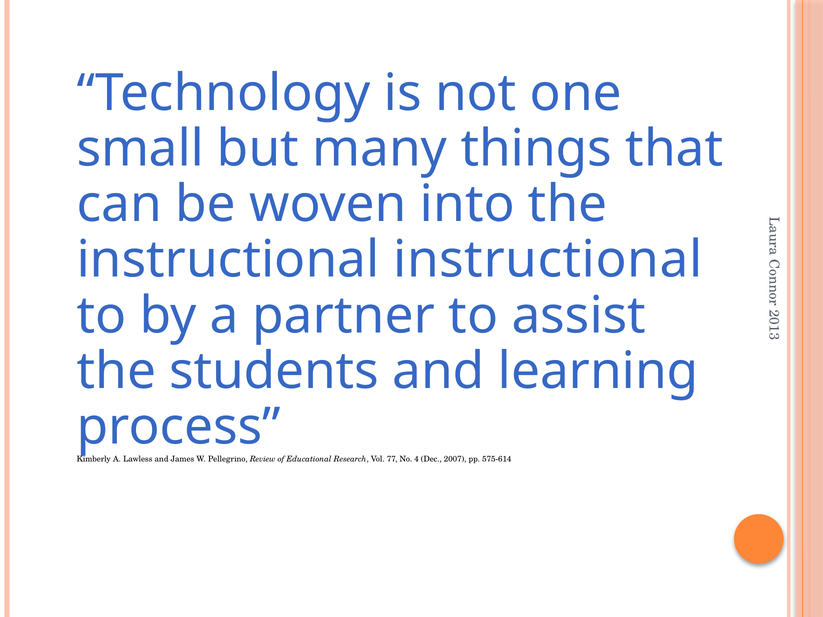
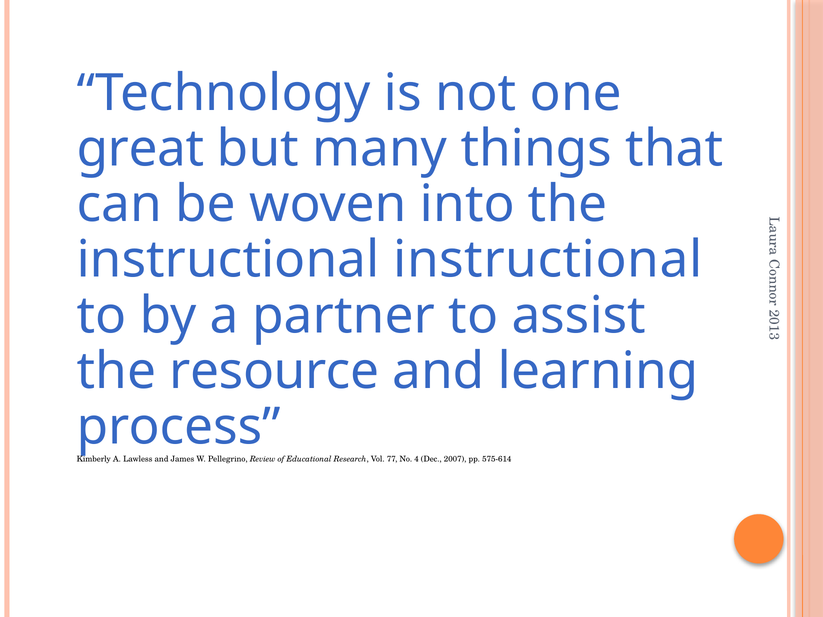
small: small -> great (140, 149)
students: students -> resource (274, 371)
